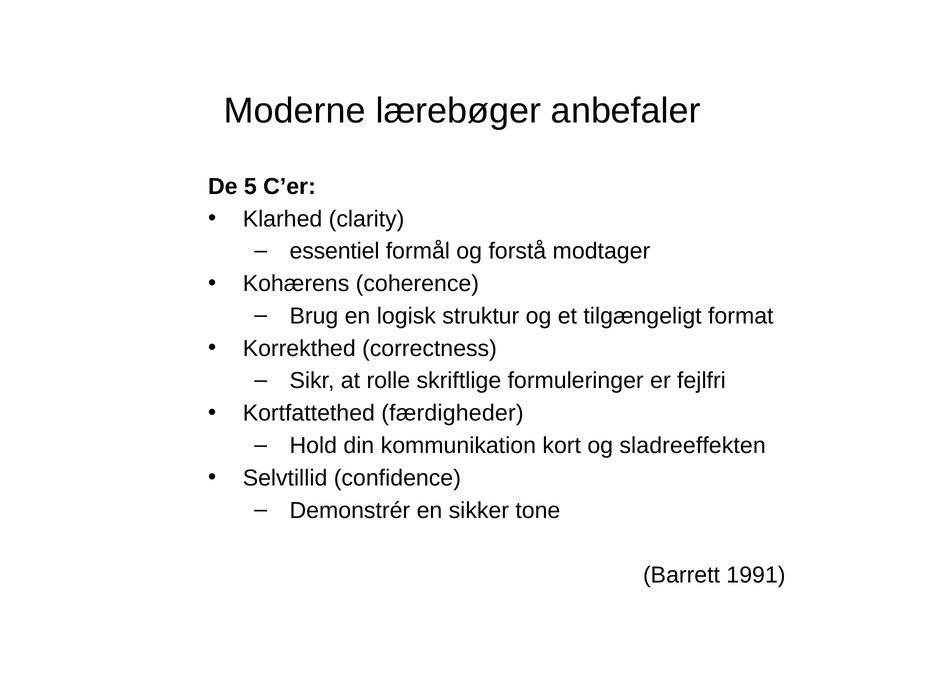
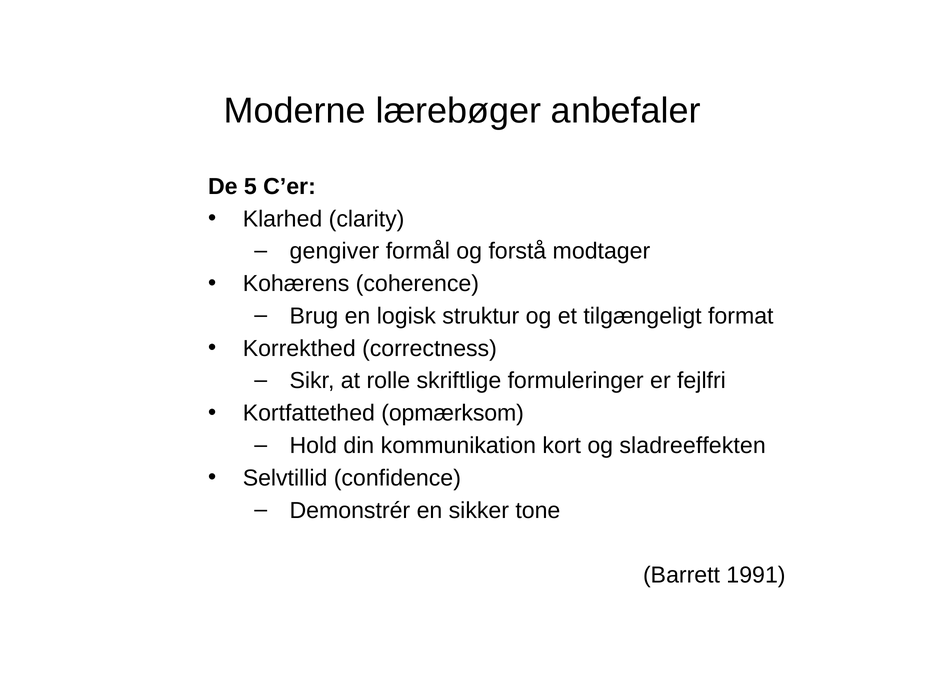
essentiel: essentiel -> gengiver (334, 251)
færdigheder: færdigheder -> opmærksom (453, 413)
